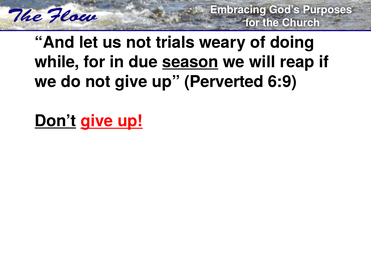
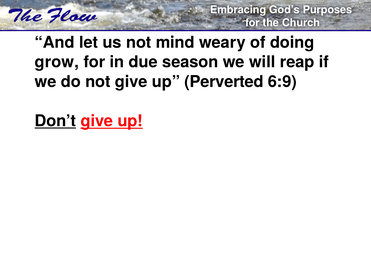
trials: trials -> mind (175, 42)
while: while -> grow (57, 62)
season underline: present -> none (190, 62)
